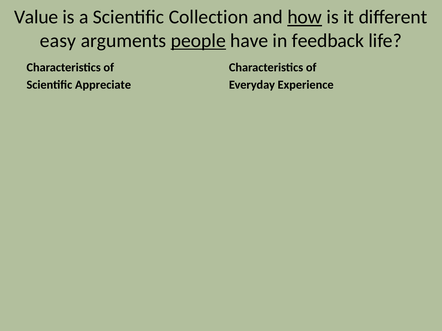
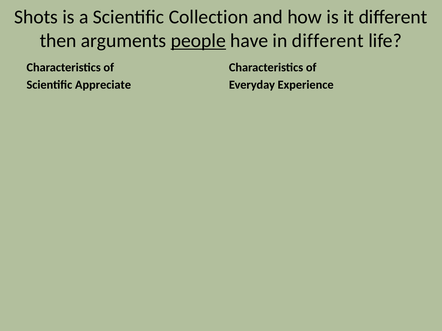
Value: Value -> Shots (36, 17)
how underline: present -> none (305, 17)
easy: easy -> then (58, 41)
in feedback: feedback -> different (328, 41)
